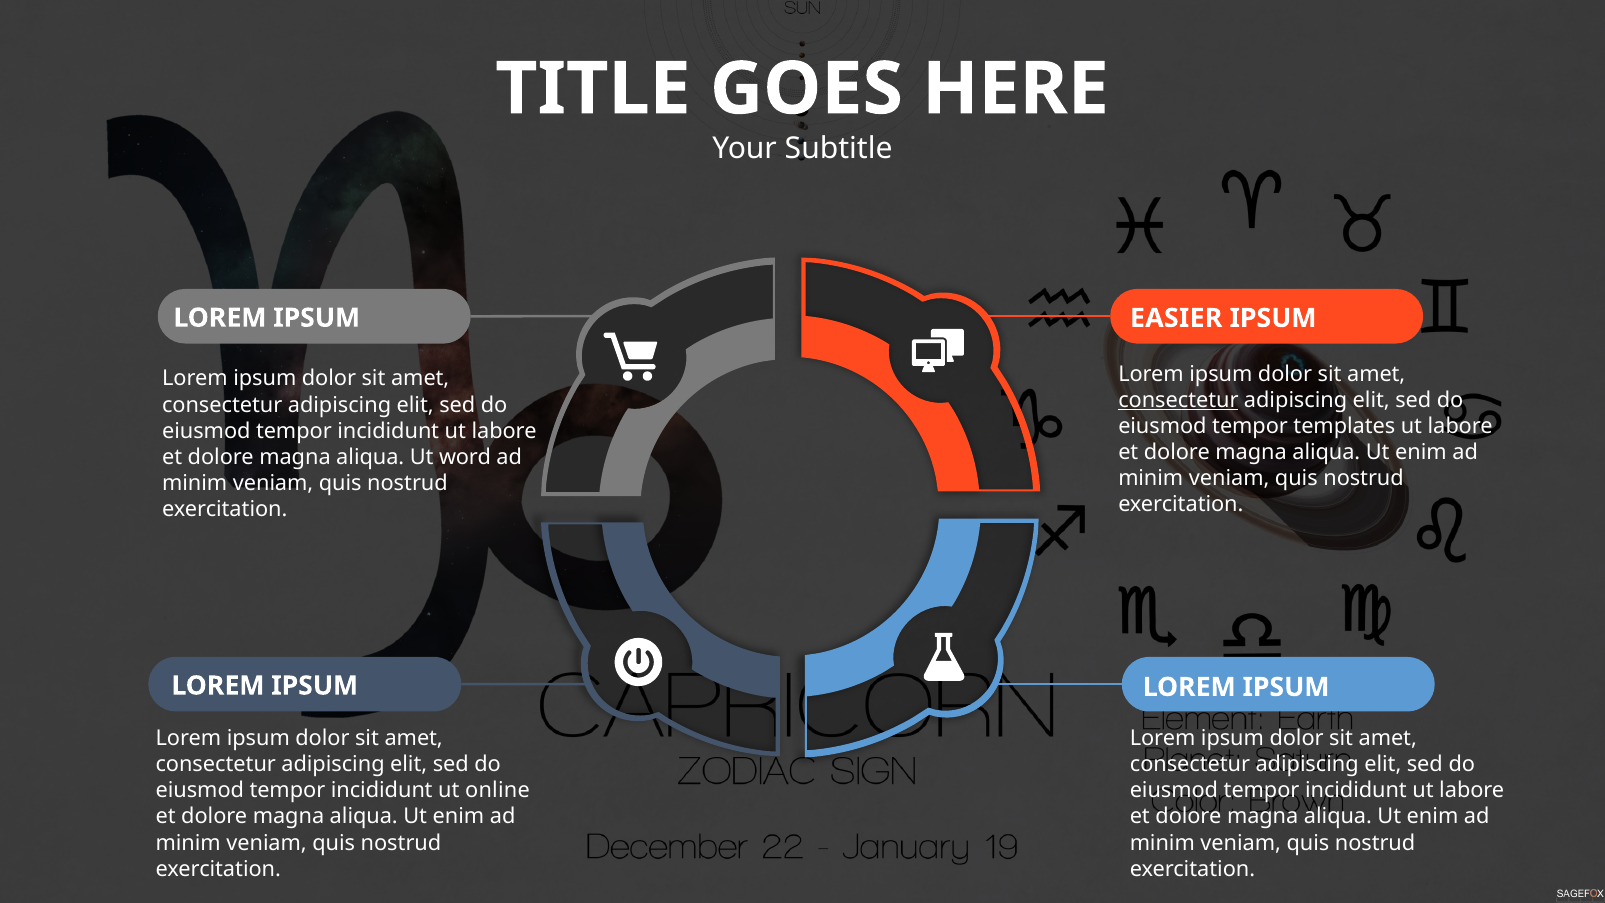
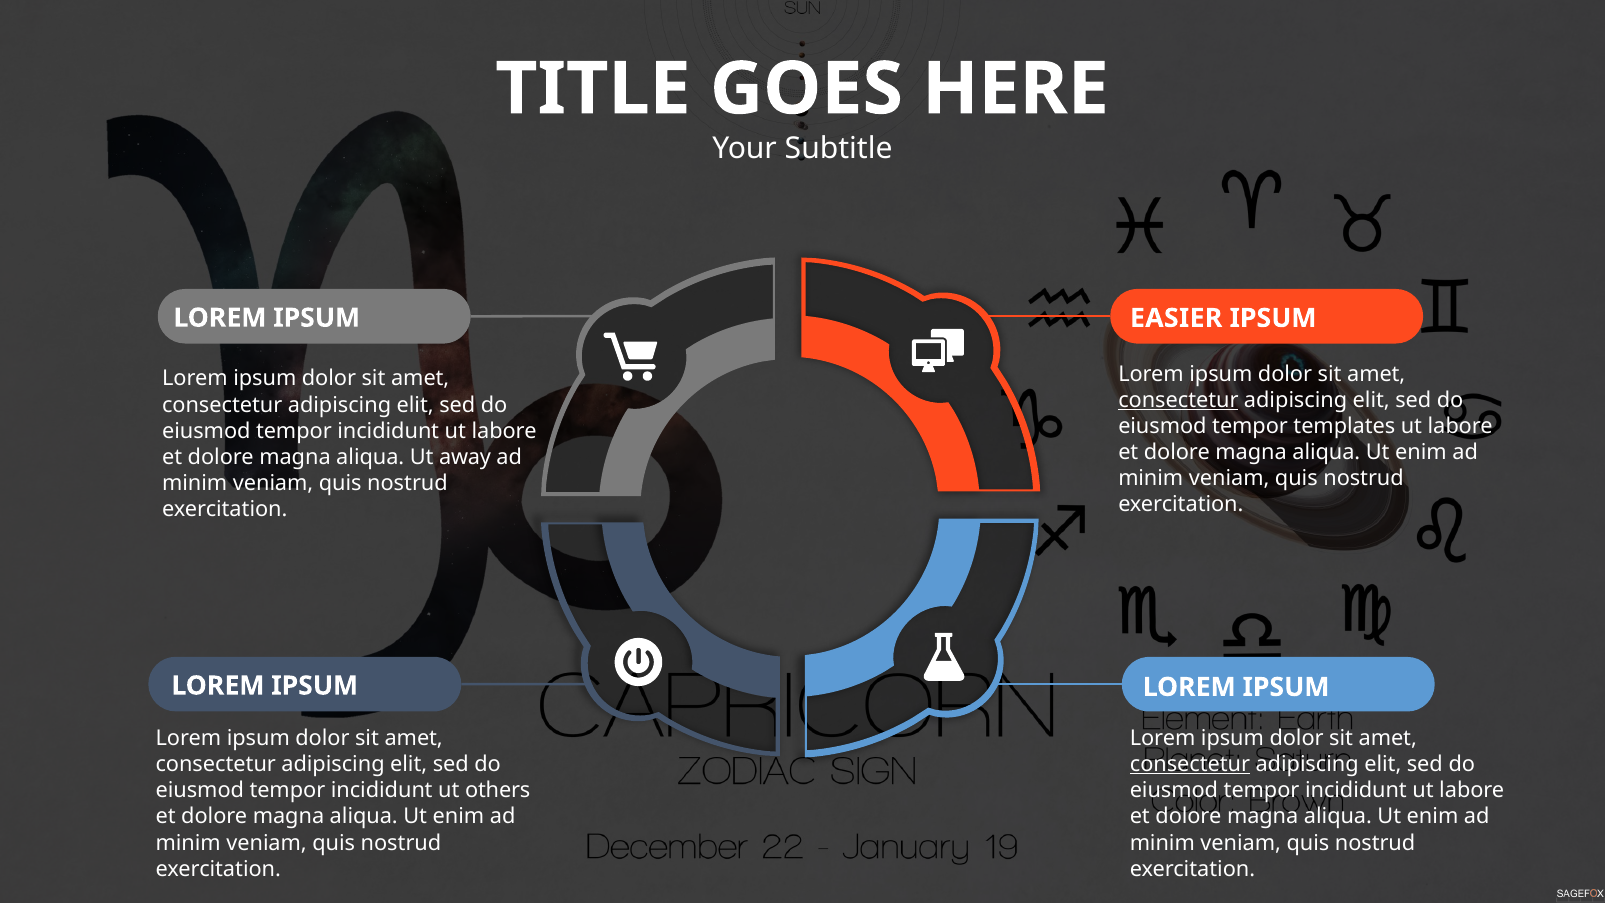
word: word -> away (465, 457)
consectetur underline: none -> present (1190, 764)
online: online -> others (498, 790)
